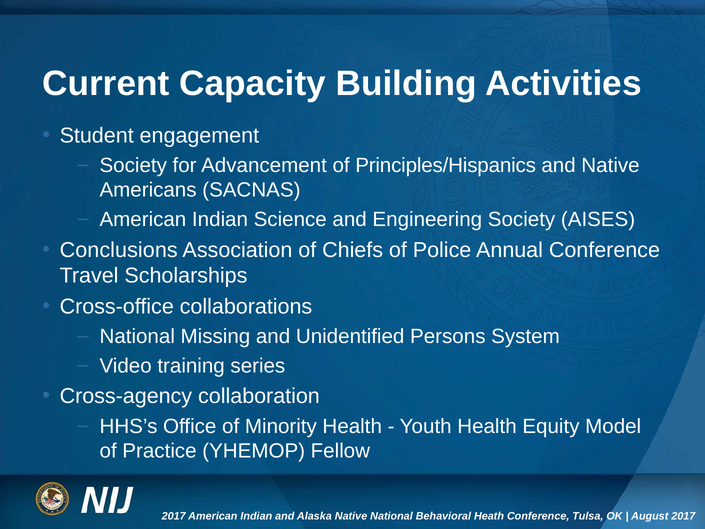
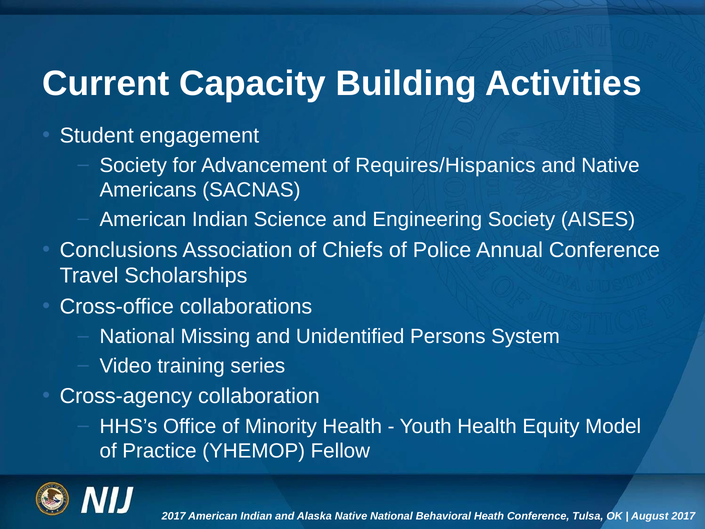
Principles/Hispanics: Principles/Hispanics -> Requires/Hispanics (445, 165)
